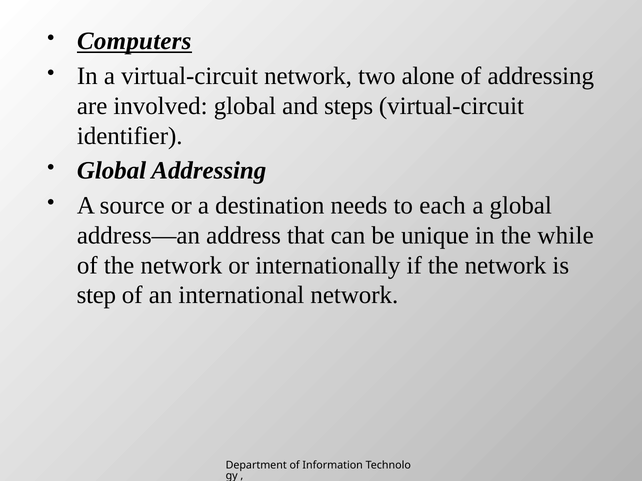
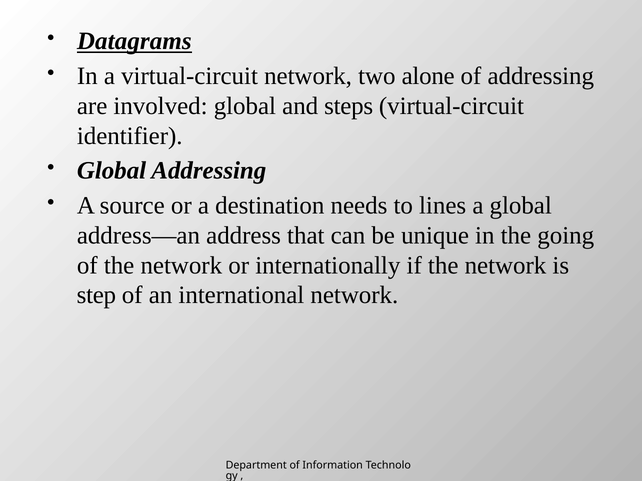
Computers: Computers -> Datagrams (134, 41)
each: each -> lines (443, 206)
while: while -> going (566, 236)
